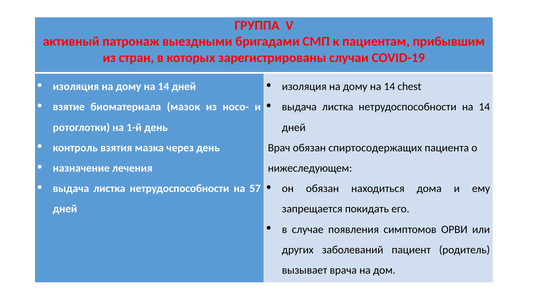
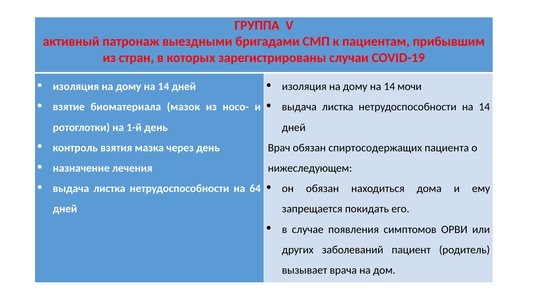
chest: chest -> мочи (409, 87)
57: 57 -> 64 (255, 189)
